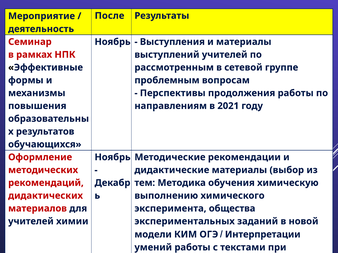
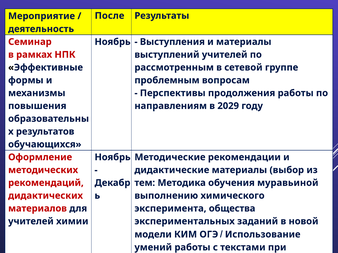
2021: 2021 -> 2029 (228, 106)
химическую: химическую -> муравьиной (288, 183)
Интерпретации: Интерпретации -> Использование (263, 235)
